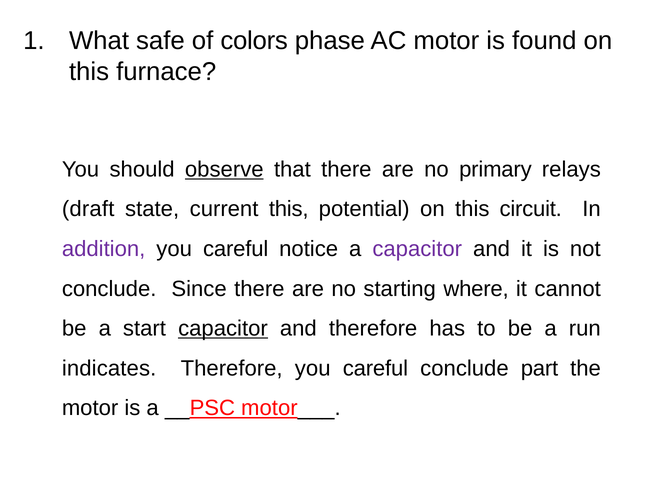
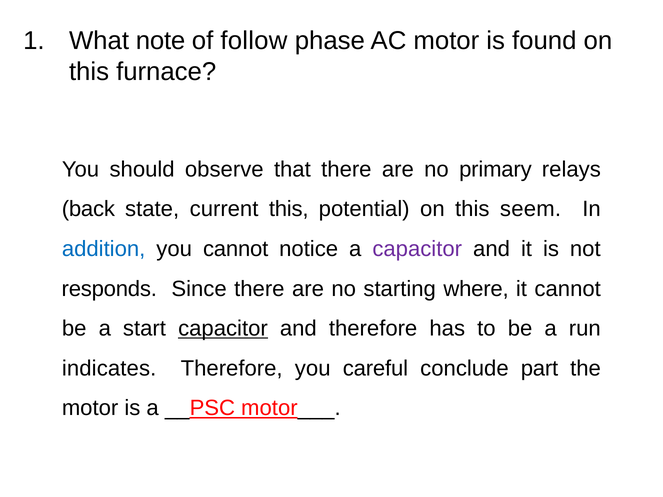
safe: safe -> note (161, 41)
colors: colors -> follow (254, 41)
observe underline: present -> none (224, 170)
draft: draft -> back (88, 209)
circuit: circuit -> seem (531, 209)
addition colour: purple -> blue (104, 249)
careful: careful -> cannot (236, 249)
conclude: conclude -> responds (109, 289)
